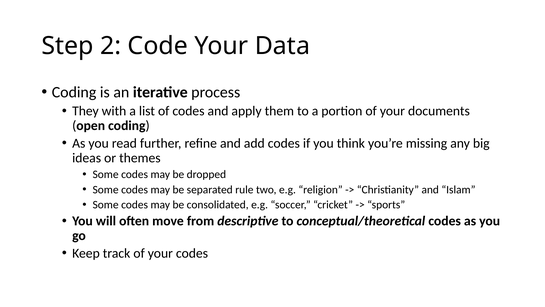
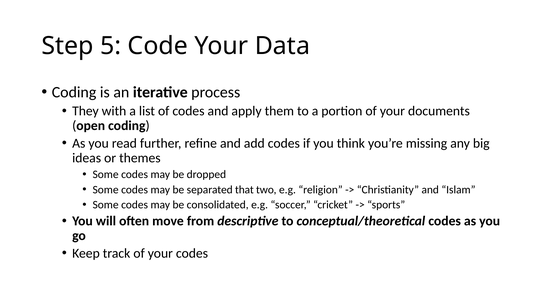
2: 2 -> 5 (111, 46)
rule: rule -> that (244, 189)
